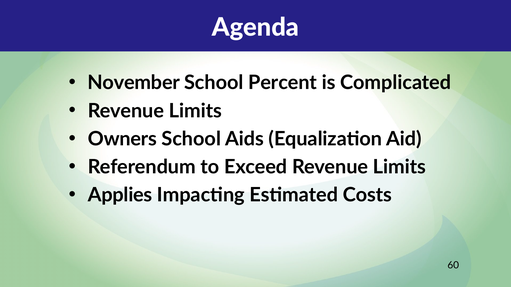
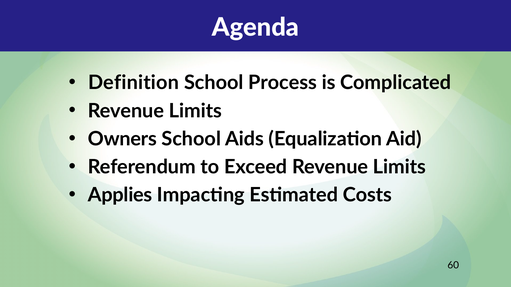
November: November -> Definition (134, 83)
Percent: Percent -> Process (283, 83)
